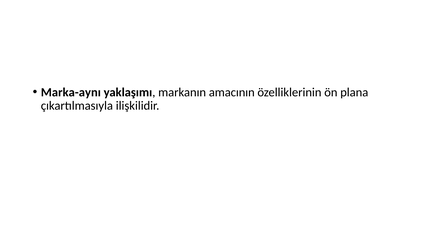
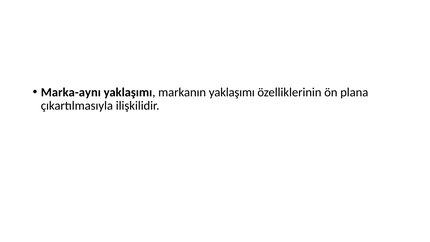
markanın amacının: amacının -> yaklaşımı (232, 92)
